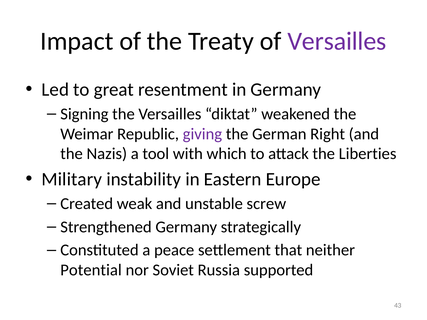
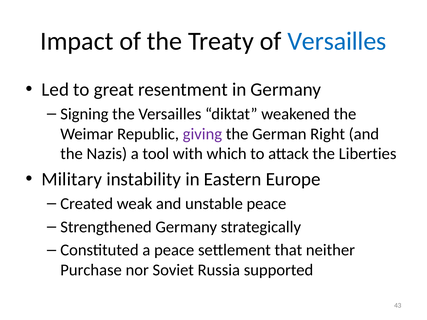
Versailles colour: purple -> blue (337, 41)
unstable screw: screw -> peace (266, 204)
Potential: Potential -> Purchase (91, 270)
